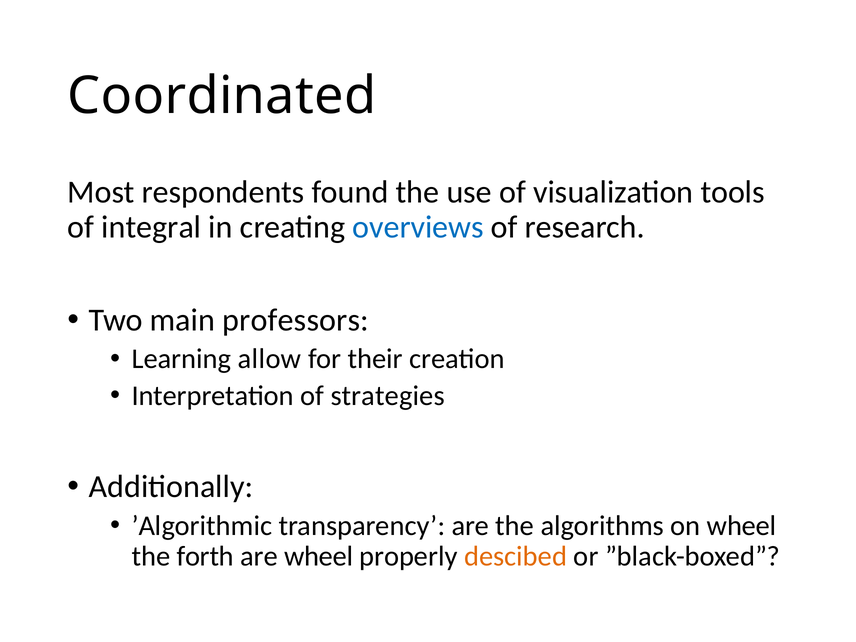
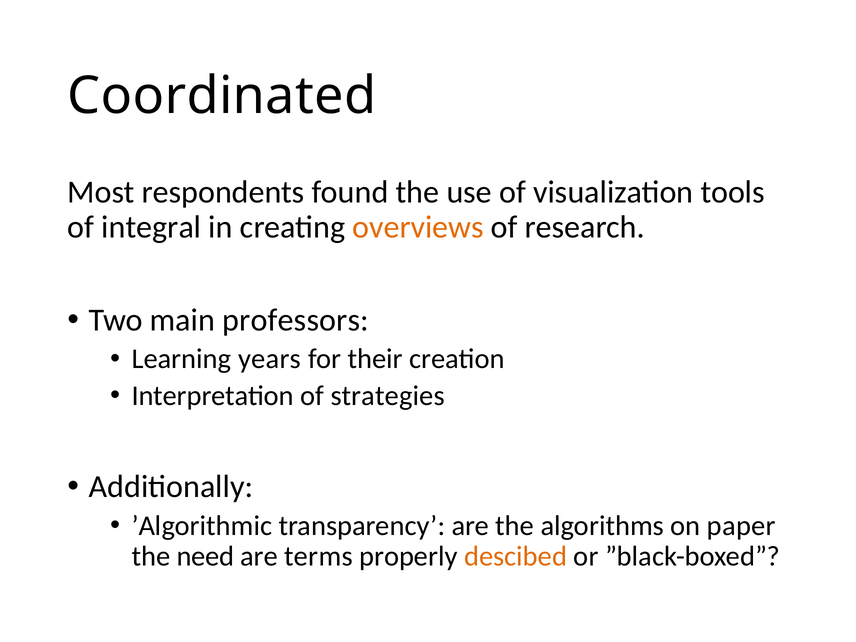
overviews colour: blue -> orange (418, 227)
allow: allow -> years (270, 359)
on wheel: wheel -> paper (741, 526)
forth: forth -> need (205, 556)
are wheel: wheel -> terms (318, 556)
